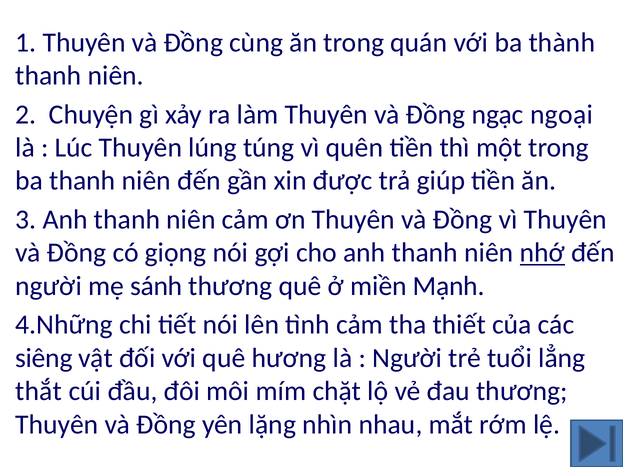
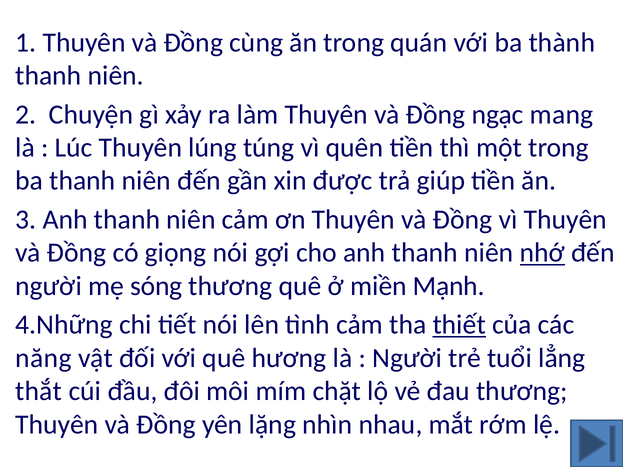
ngoại: ngoại -> mang (562, 114)
sánh: sánh -> sóng (156, 286)
thiết underline: none -> present (459, 325)
siêng: siêng -> năng (44, 358)
